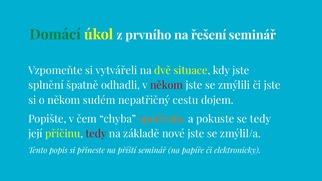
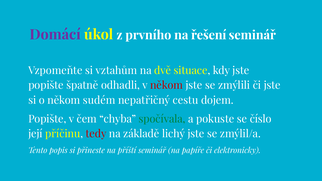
Domácí colour: green -> purple (55, 35)
vytvářeli: vytvářeli -> vztahům (116, 71)
splnění: splnění -> popište (46, 86)
spočívala colour: orange -> green (162, 119)
se tedy: tedy -> číslo (261, 119)
nové: nové -> lichý (173, 134)
